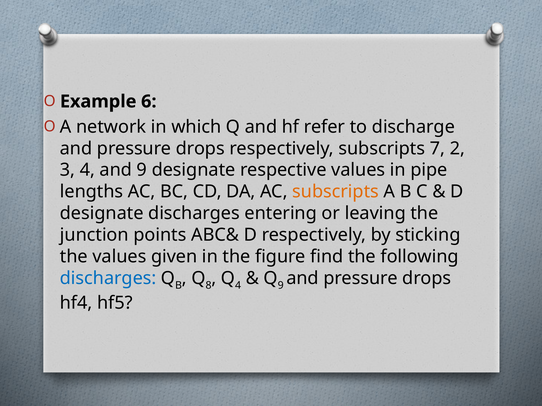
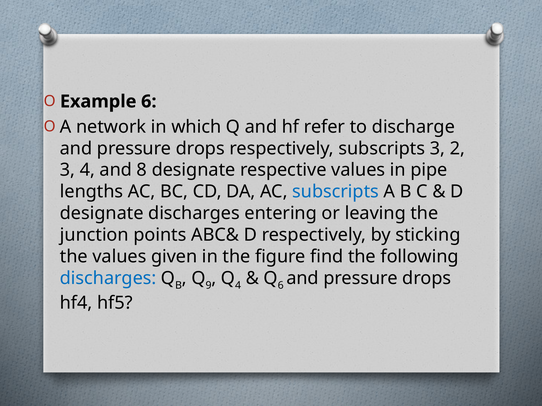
subscripts 7: 7 -> 3 (437, 149)
and 9: 9 -> 8 (142, 170)
subscripts colour: orange -> blue (336, 192)
8: 8 -> 9 (209, 286)
Q 9: 9 -> 6 (281, 286)
